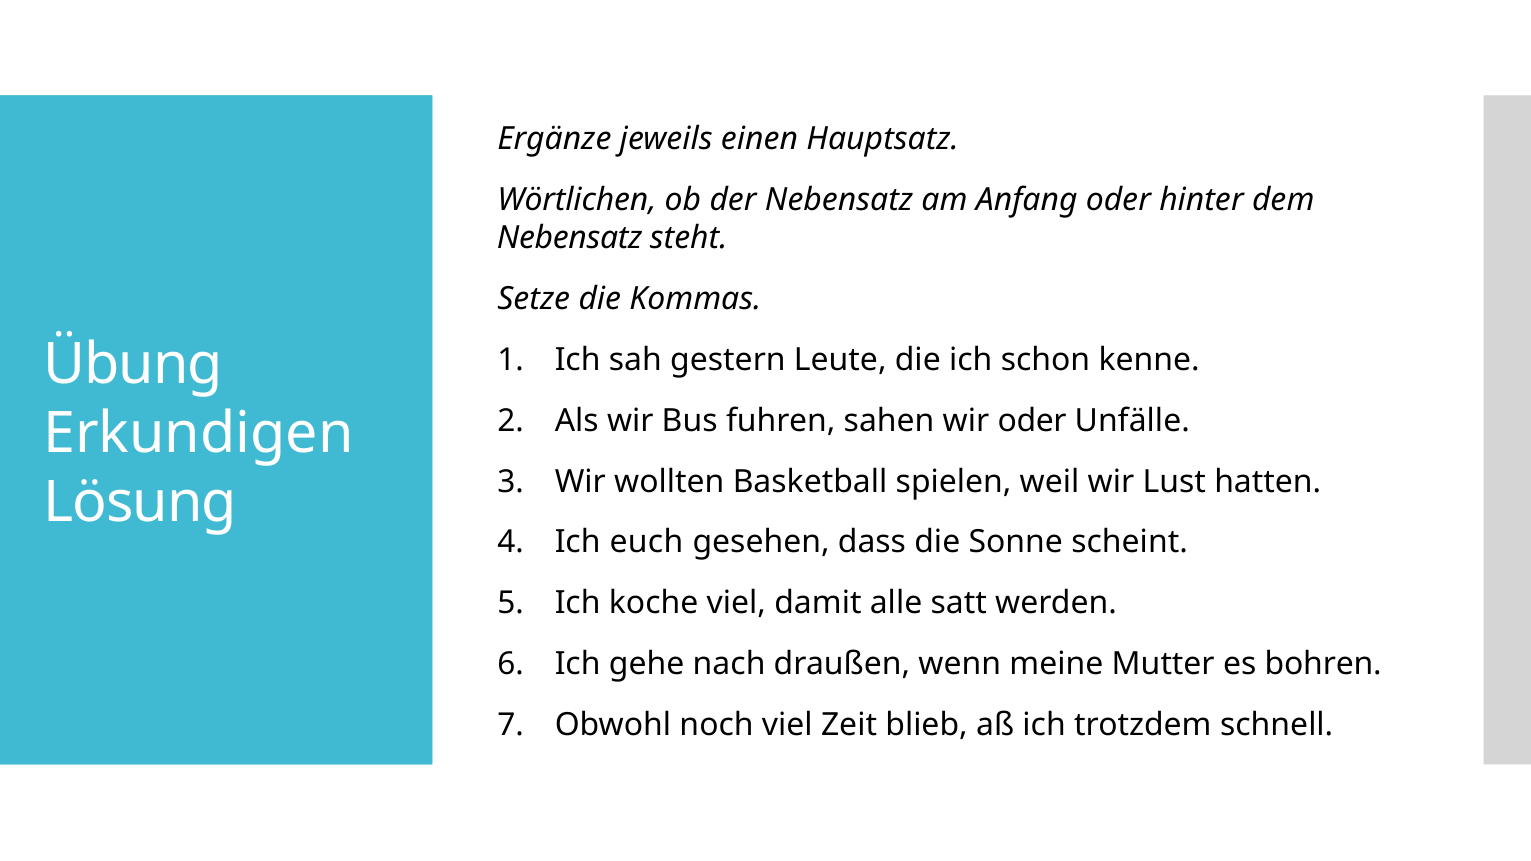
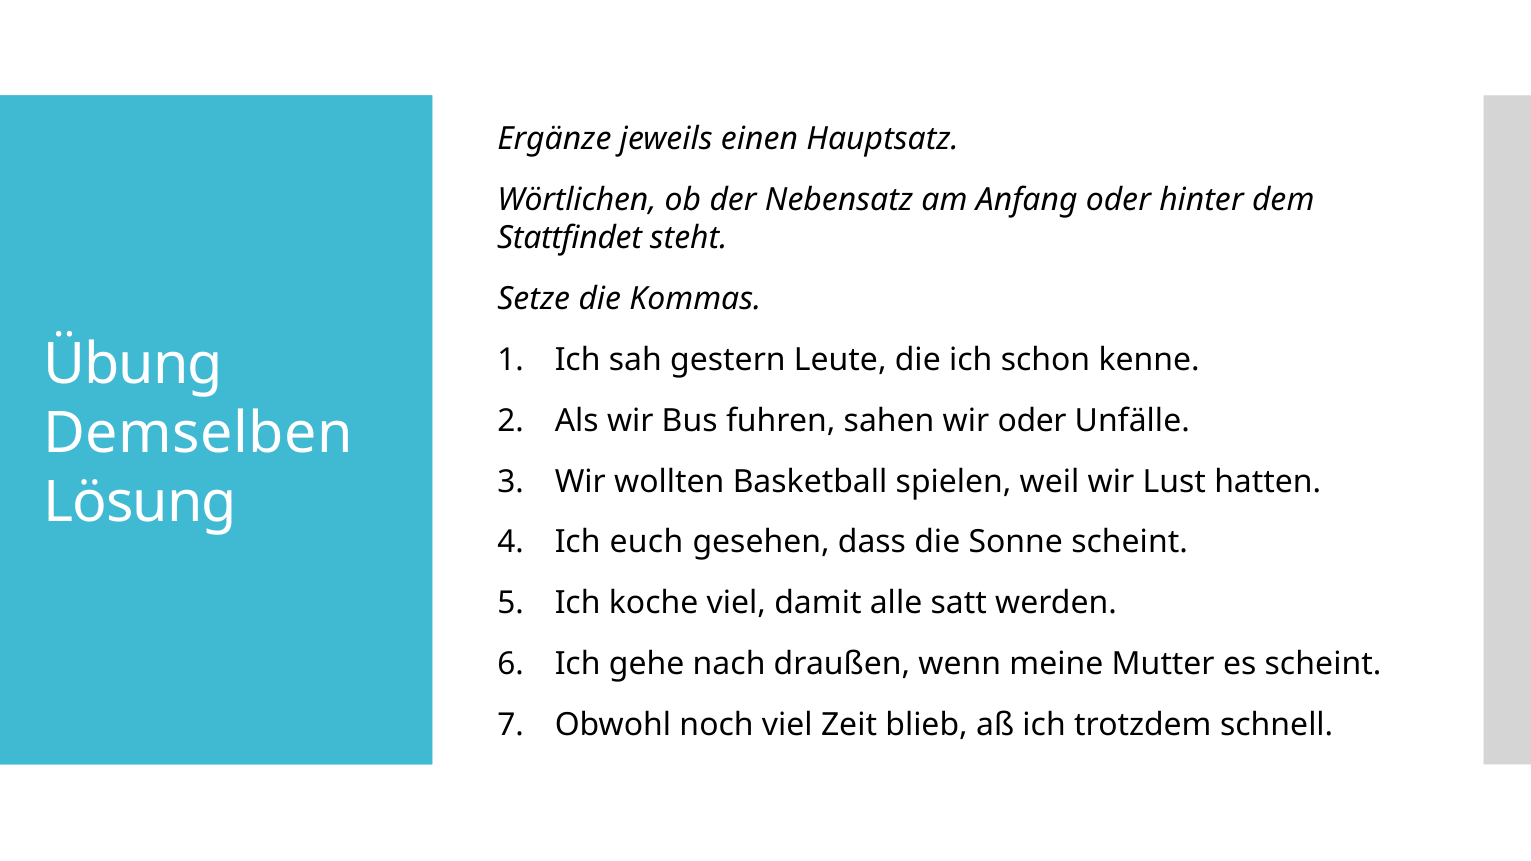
Nebensatz: Nebensatz -> Stattfindet (570, 238)
Erkundigen: Erkundigen -> Demselben (198, 434)
es bohren: bohren -> scheint (1323, 664)
